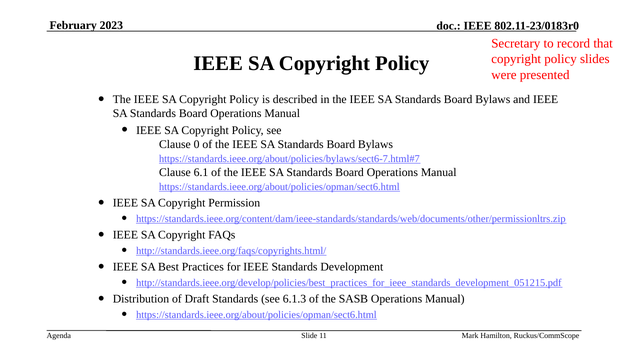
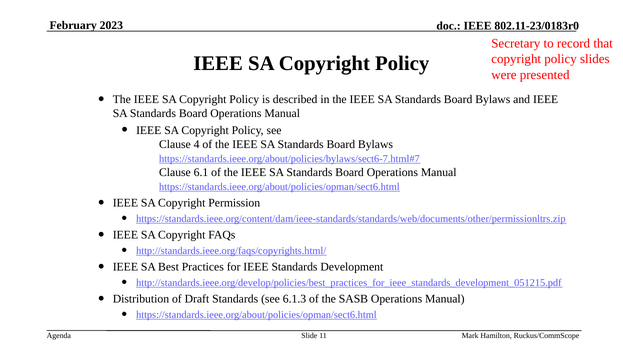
0: 0 -> 4 (197, 144)
